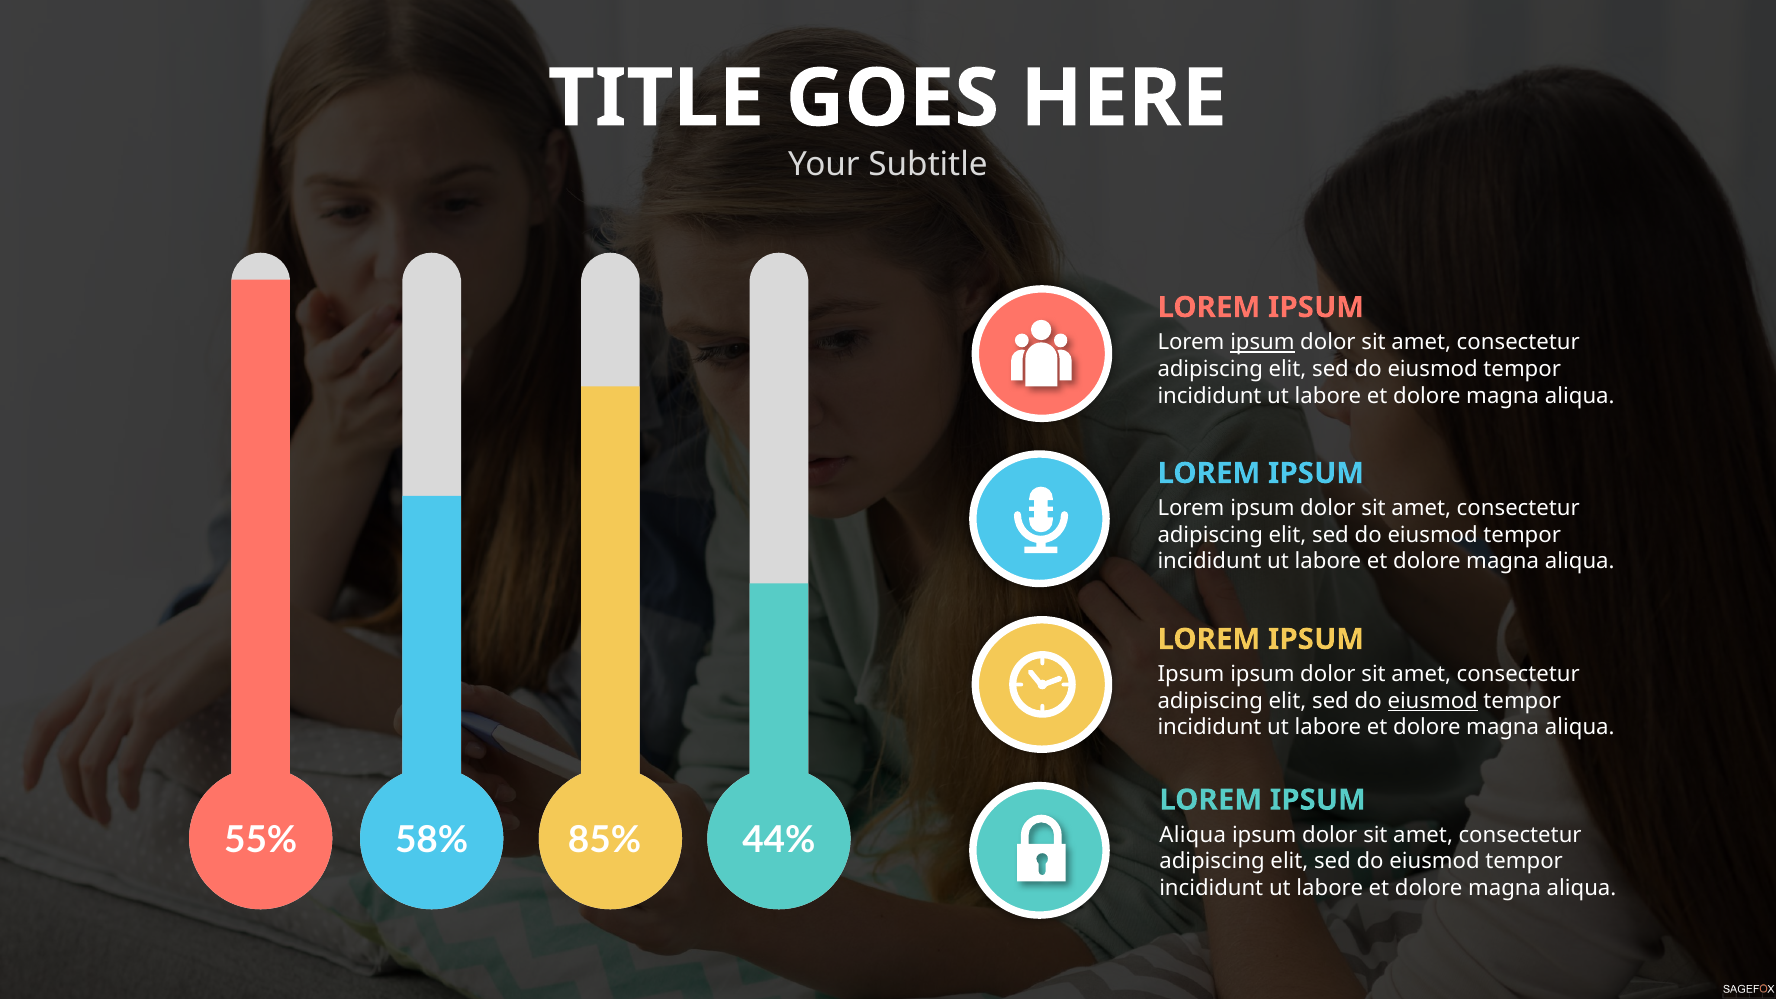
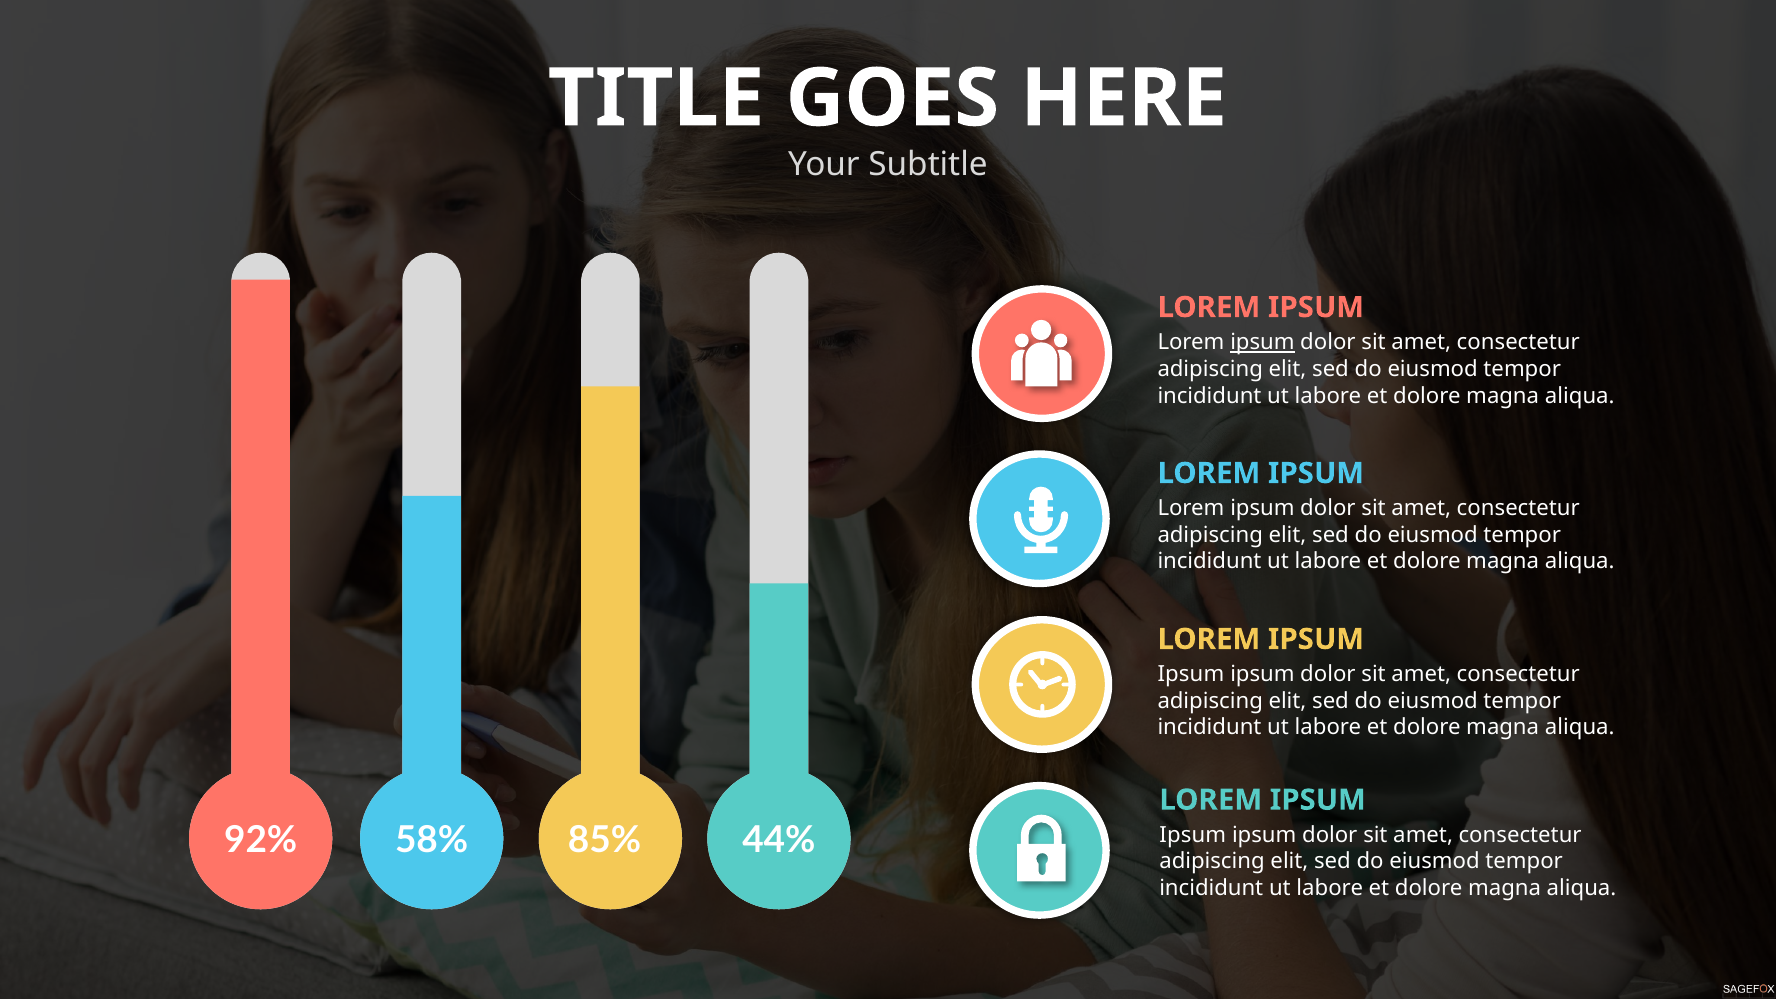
eiusmod underline: present -> none (1433, 701)
55%: 55% -> 92% (261, 840)
Aliqua: Aliqua -> Ipsum (1193, 835)
